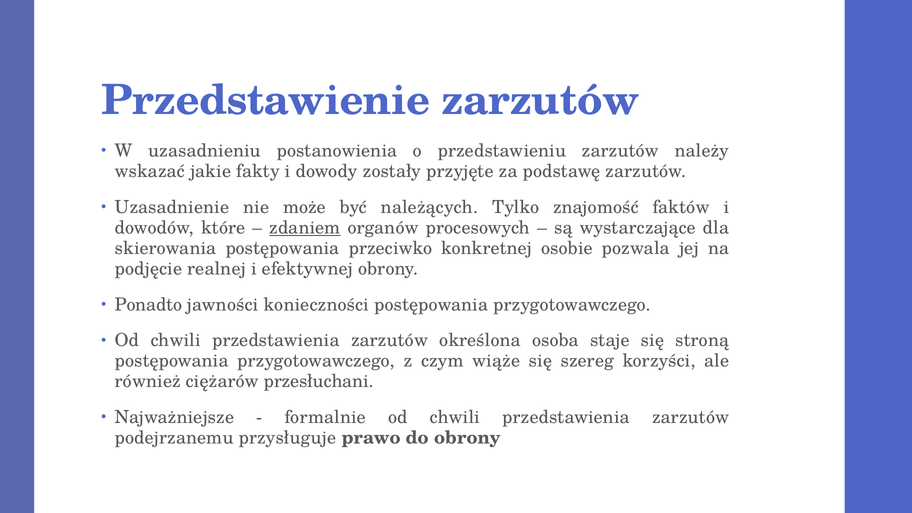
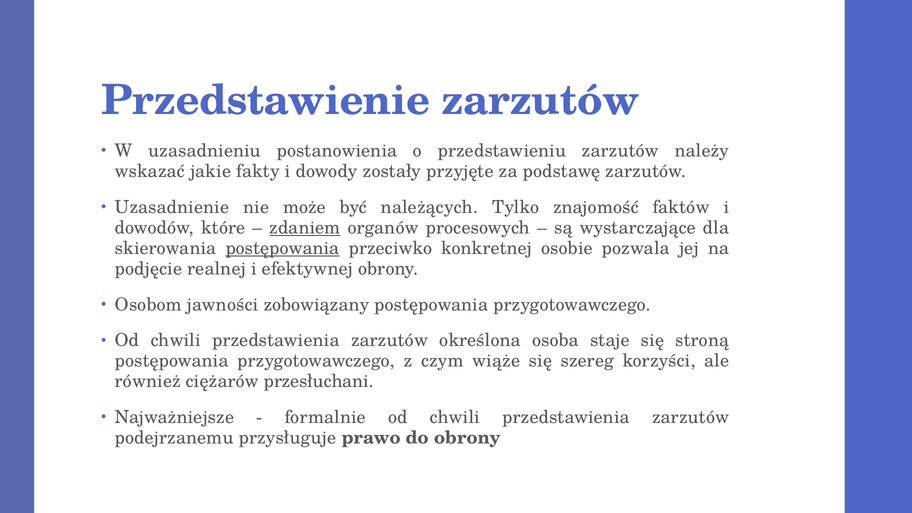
postępowania underline: none -> present (282, 248)
Ponadto: Ponadto -> Osobom (148, 305)
konieczności: konieczności -> zobowiązany (316, 305)
